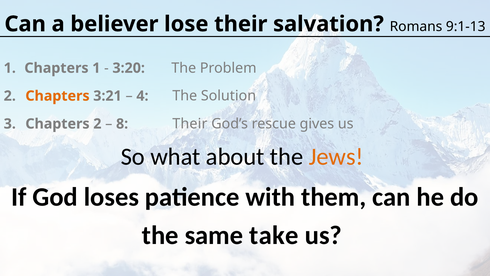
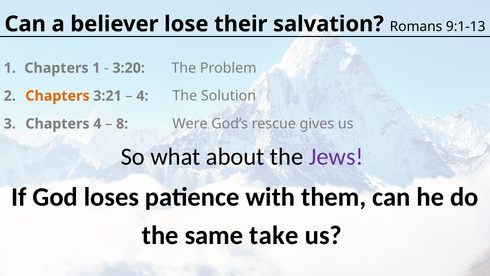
Chapters 2: 2 -> 4 (97, 124)
8 Their: Their -> Were (190, 124)
Jews colour: orange -> purple (336, 157)
